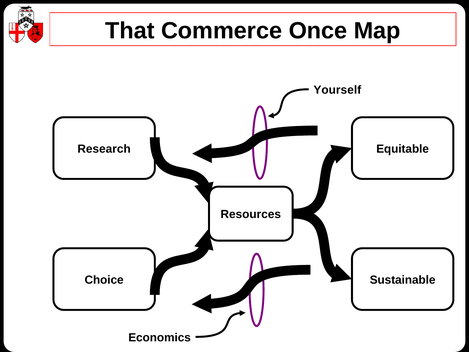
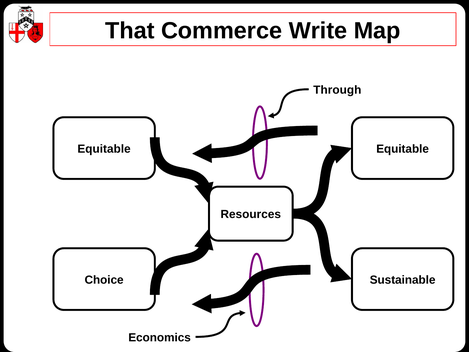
Once: Once -> Write (318, 31)
Yourself: Yourself -> Through (337, 90)
Research: Research -> Equitable (104, 149)
